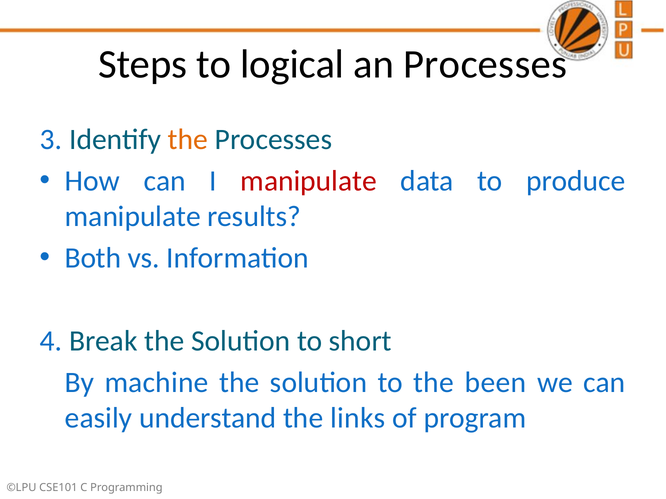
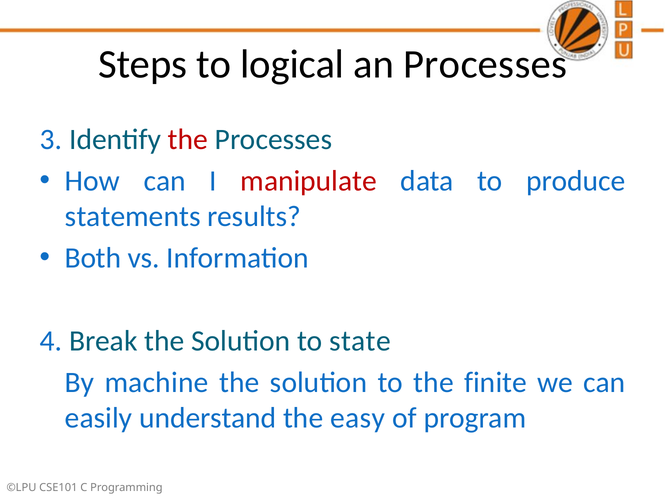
the colour: orange -> red (188, 140)
manipulate: manipulate -> statements (133, 217)
short: short -> state (360, 341)
been: been -> finite (496, 383)
links: links -> easy (358, 418)
